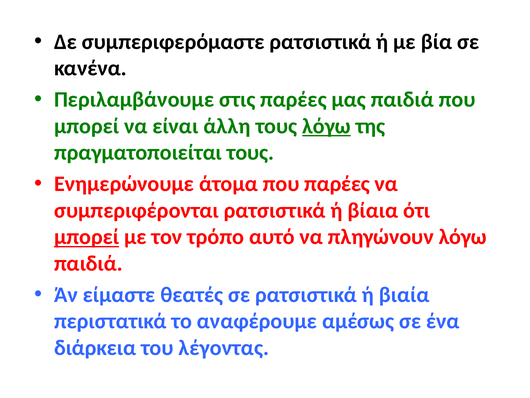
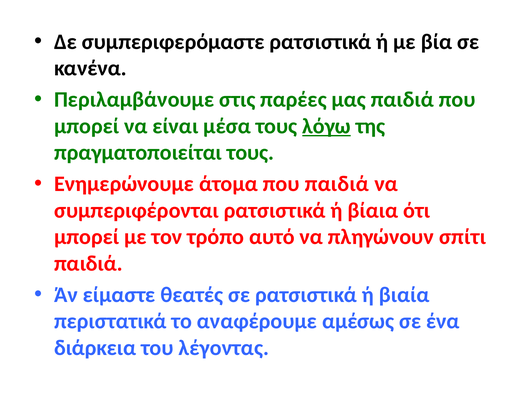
άλλη: άλλη -> μέσα (227, 126)
που παρέες: παρέες -> παιδιά (337, 184)
μπορεί underline: present -> none (87, 237)
πληγώνουν λόγω: λόγω -> σπίτι (463, 237)
